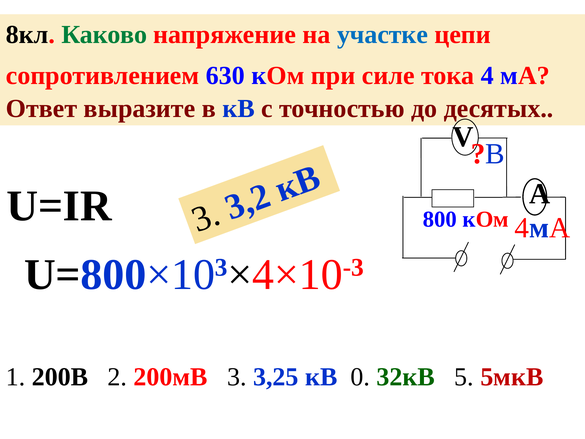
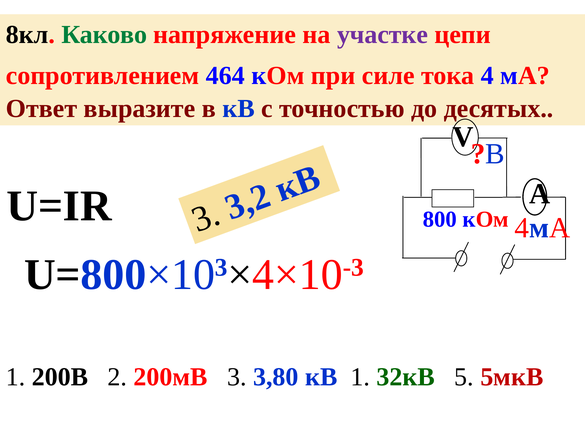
участке colour: blue -> purple (382, 35)
630: 630 -> 464 (225, 76)
3,25: 3,25 -> 3,80 (276, 377)
кВ 0: 0 -> 1 (360, 377)
